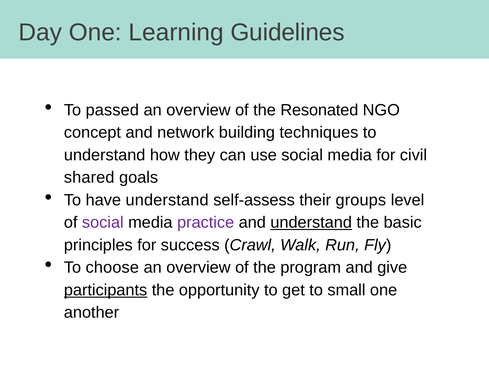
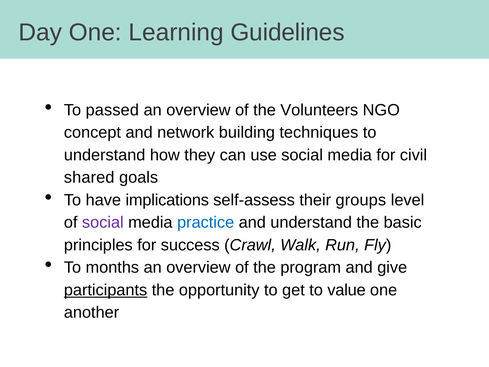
Resonated: Resonated -> Volunteers (319, 110)
have understand: understand -> implications (167, 200)
practice colour: purple -> blue (206, 222)
understand underline: present -> none (311, 222)
choose: choose -> months (112, 267)
small: small -> value (347, 290)
